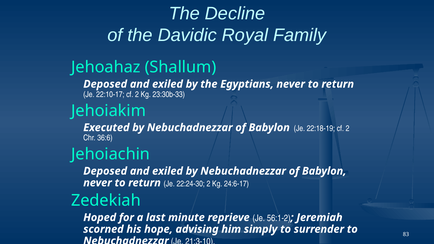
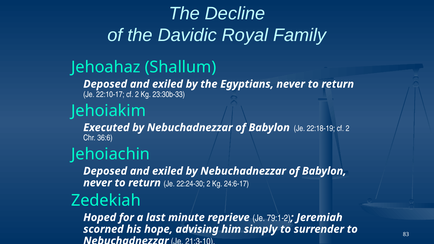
56:1-2: 56:1-2 -> 79:1-2 (279, 218)
